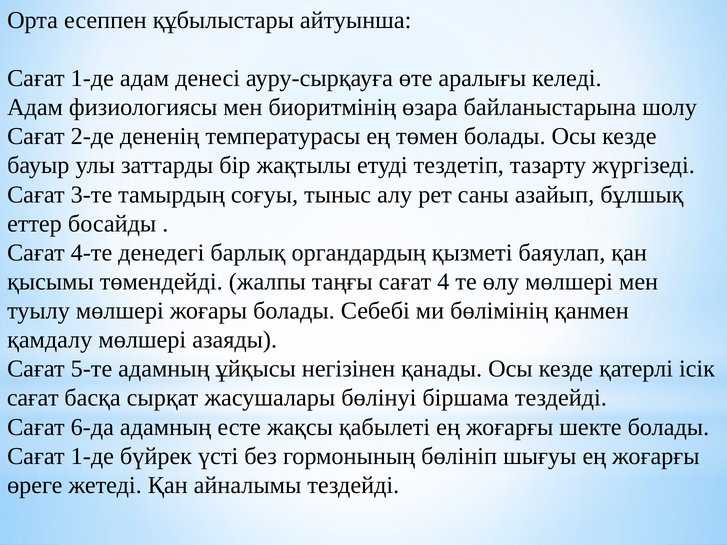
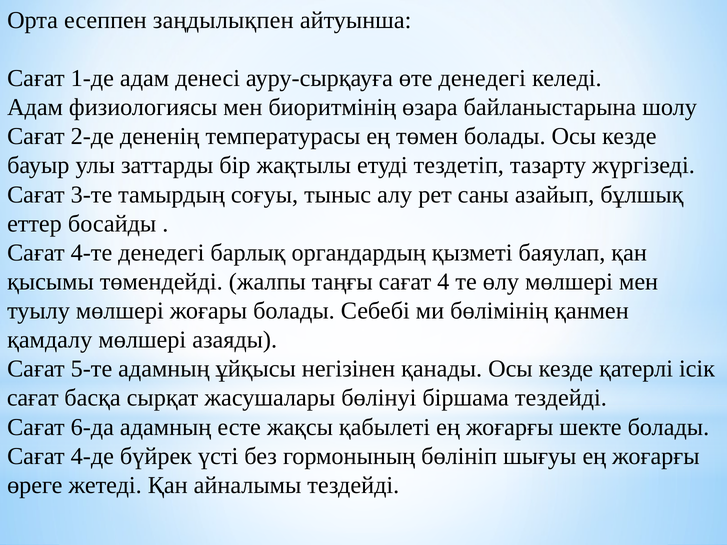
құбылыстары: құбылыстары -> заңдылықпен (223, 20)
өте аралығы: аралығы -> денедегі (482, 78)
1-де: 1-де -> 4-де (92, 456)
